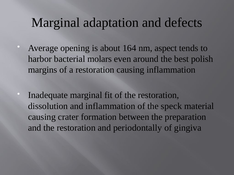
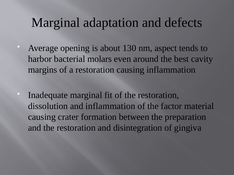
164: 164 -> 130 (129, 48)
polish: polish -> cavity (202, 59)
speck: speck -> factor (171, 106)
periodontally: periodontally -> disintegration (138, 128)
